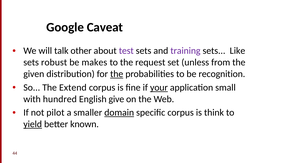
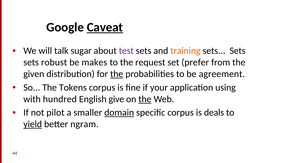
Caveat underline: none -> present (105, 27)
other: other -> sugar (81, 51)
training colour: purple -> orange (185, 51)
Like: Like -> Sets (238, 51)
unless: unless -> prefer (195, 62)
recognition: recognition -> agreement (222, 74)
Extend: Extend -> Tokens (73, 87)
your underline: present -> none (159, 87)
small: small -> using (226, 87)
the underline: none -> present (145, 99)
think: think -> deals (214, 112)
known: known -> ngram (84, 124)
